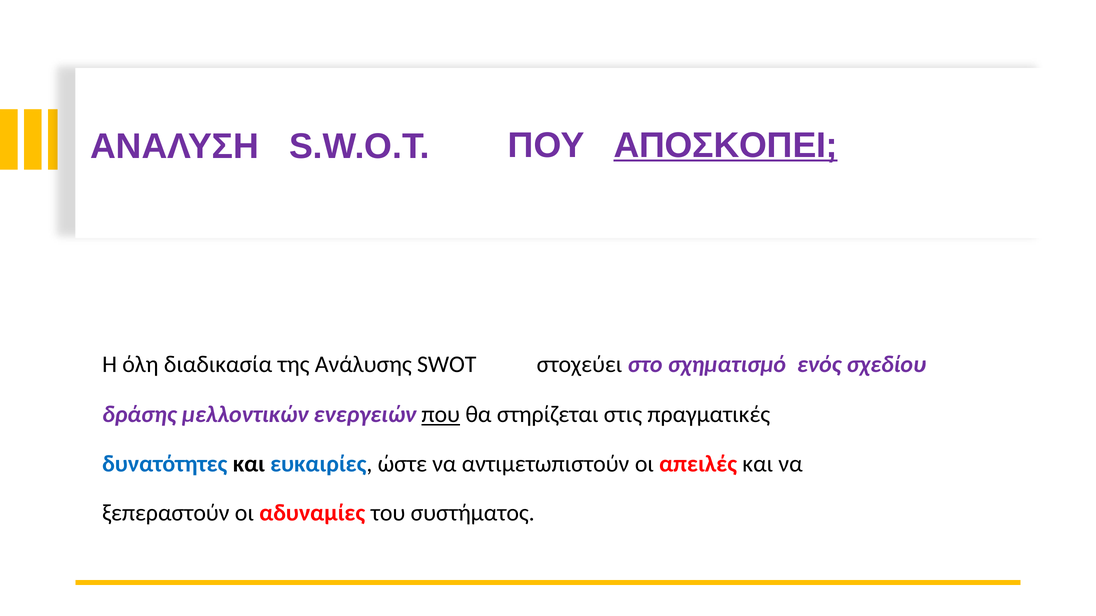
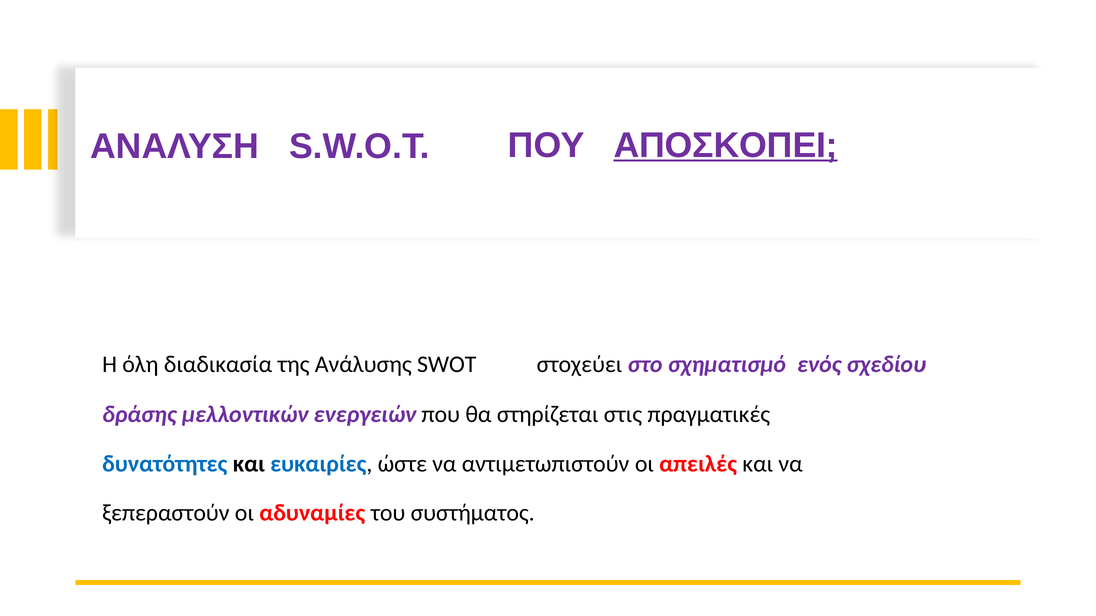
που underline: present -> none (441, 415)
